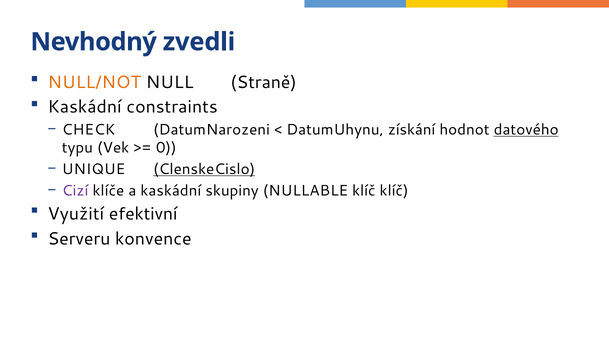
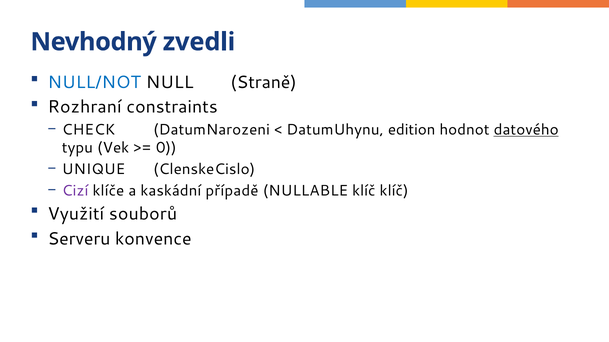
NULL/NOT colour: orange -> blue (94, 82)
Kaskádní: Kaskádní -> Rozhraní (85, 107)
získání: získání -> edition (412, 130)
ClenskeCislo underline: present -> none (204, 169)
skupiny: skupiny -> případě (232, 191)
efektivní: efektivní -> souborů (143, 214)
